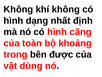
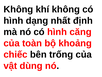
trong: trong -> chiếc (15, 54)
được: được -> trống (61, 54)
